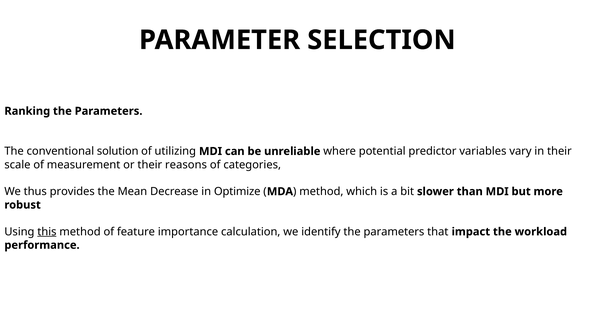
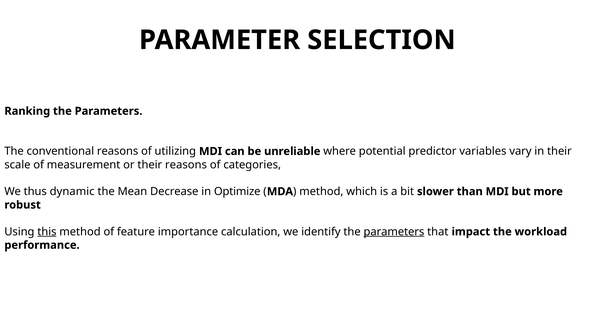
conventional solution: solution -> reasons (118, 151)
provides: provides -> dynamic (72, 191)
parameters underline: none -> present (394, 231)
